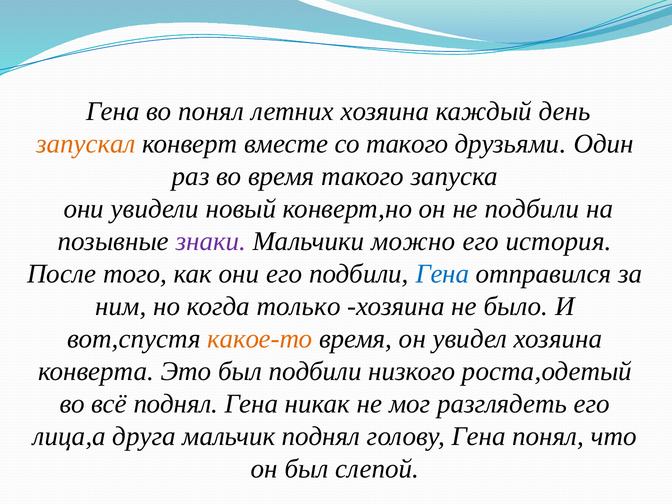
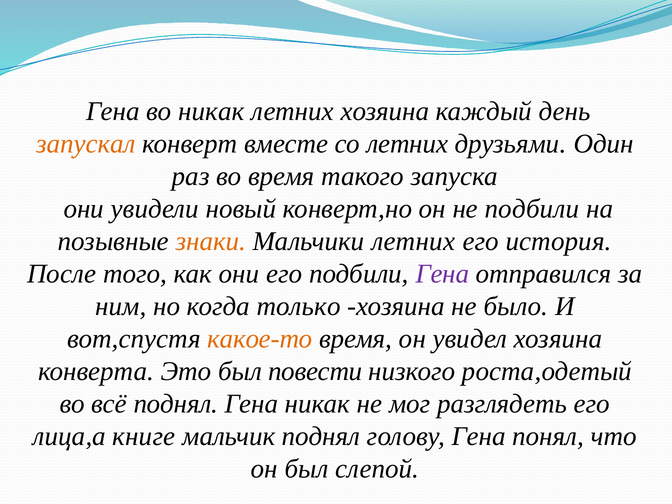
во понял: понял -> никак (211, 111)
со такого: такого -> летних (407, 144)
знаки colour: purple -> orange (211, 241)
Мальчики можно: можно -> летних (413, 241)
Гена colour: blue -> purple (442, 274)
был подбили: подбили -> повести (315, 371)
друга: друга -> книге (144, 436)
